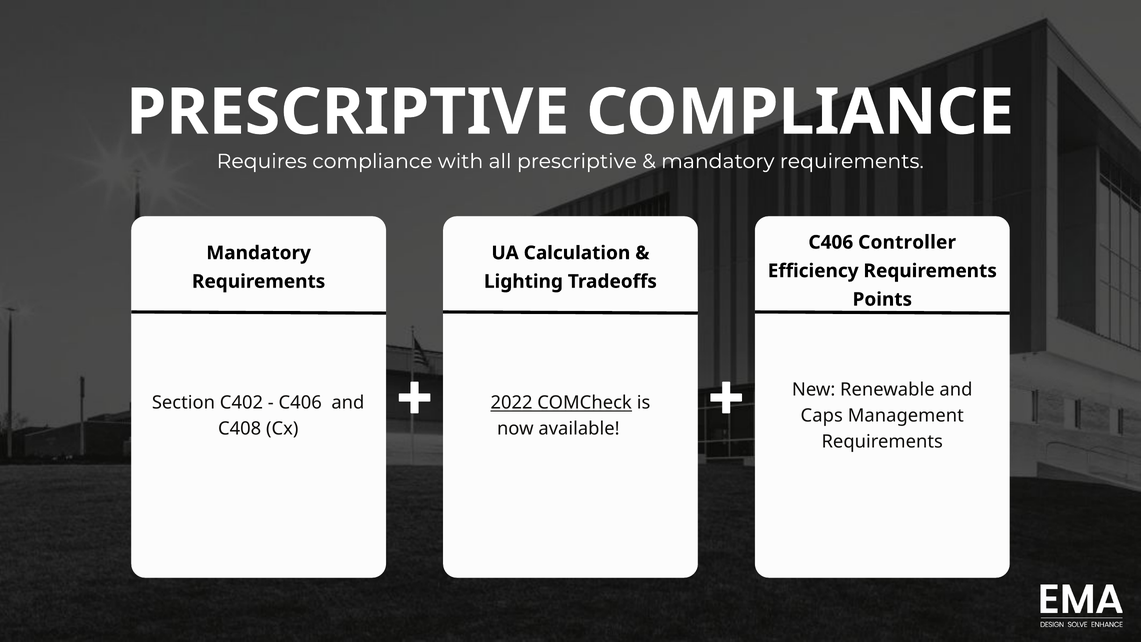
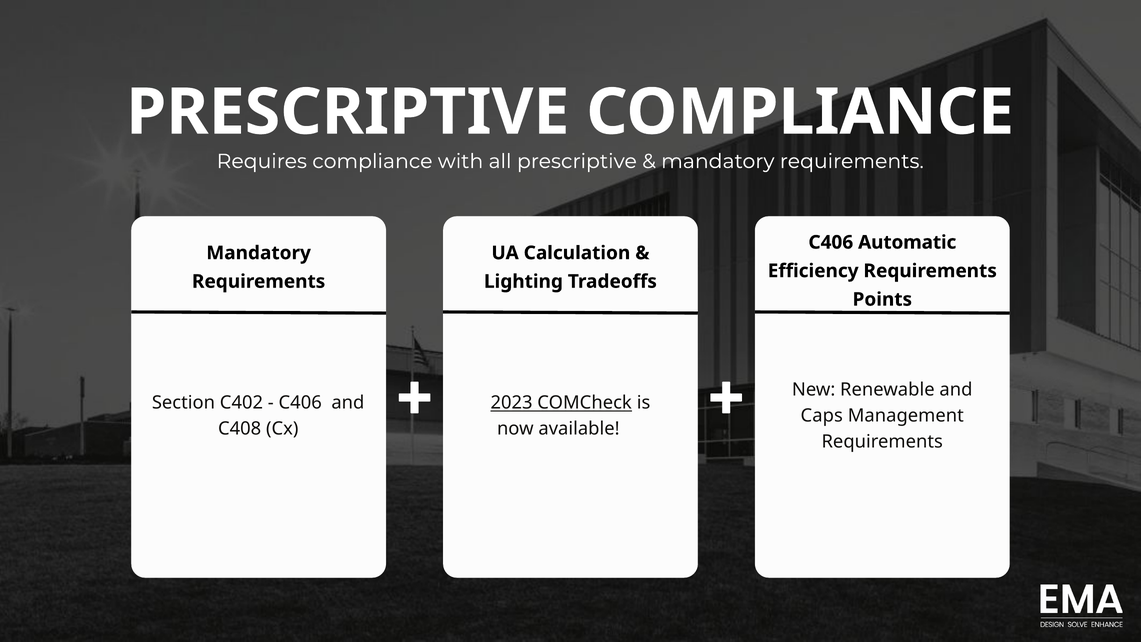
Controller: Controller -> Automatic (907, 242)
2022: 2022 -> 2023 (512, 403)
